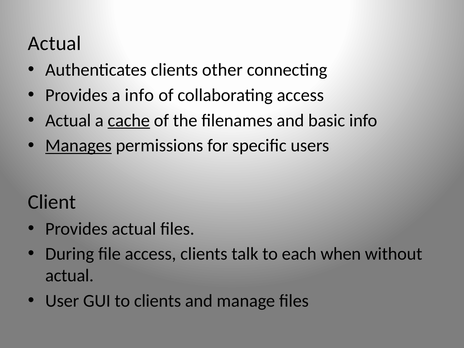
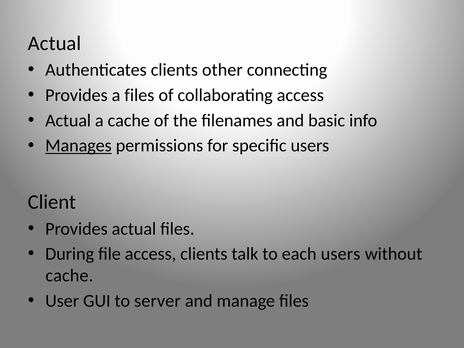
a info: info -> files (139, 95)
cache underline: present -> none (129, 120)
each when: when -> users (341, 254)
actual: actual -> cache (69, 276)
to clients: clients -> server (157, 301)
